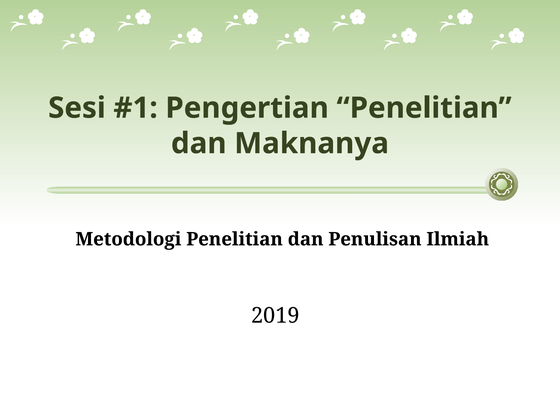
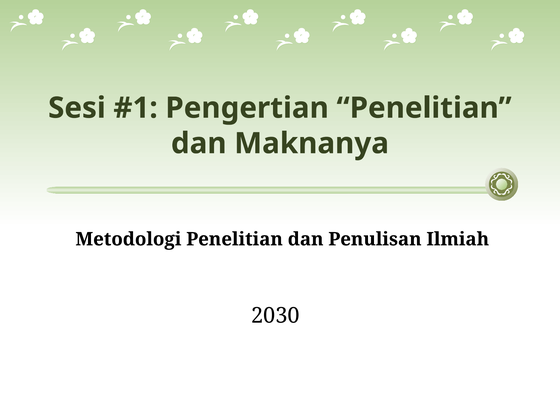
2019: 2019 -> 2030 (275, 316)
